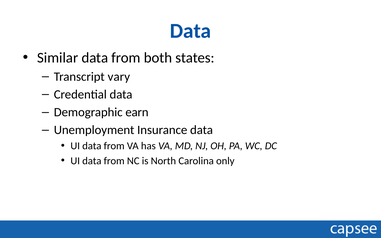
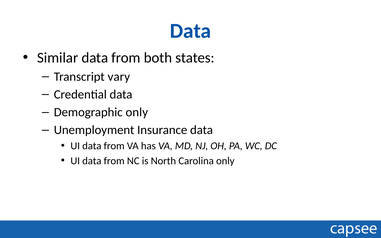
Demographic earn: earn -> only (137, 112)
